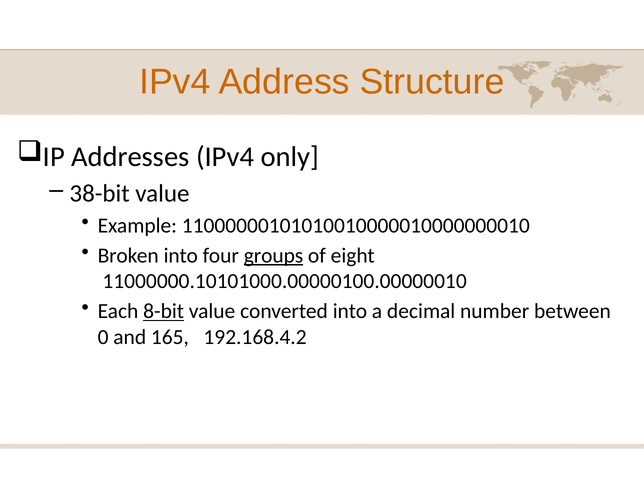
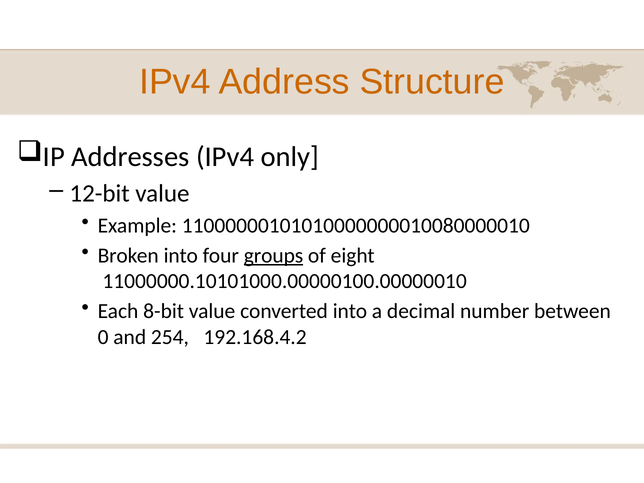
38-bit: 38-bit -> 12-bit (100, 194)
11000000101010010000010000000010: 11000000101010010000010000000010 -> 11000000101010000000010080000010 (356, 226)
8-bit underline: present -> none (164, 311)
165: 165 -> 254 (170, 337)
